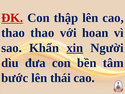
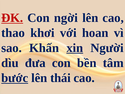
thập: thập -> ngời (66, 18)
thao thao: thao -> khơi (42, 33)
bước underline: none -> present (15, 78)
